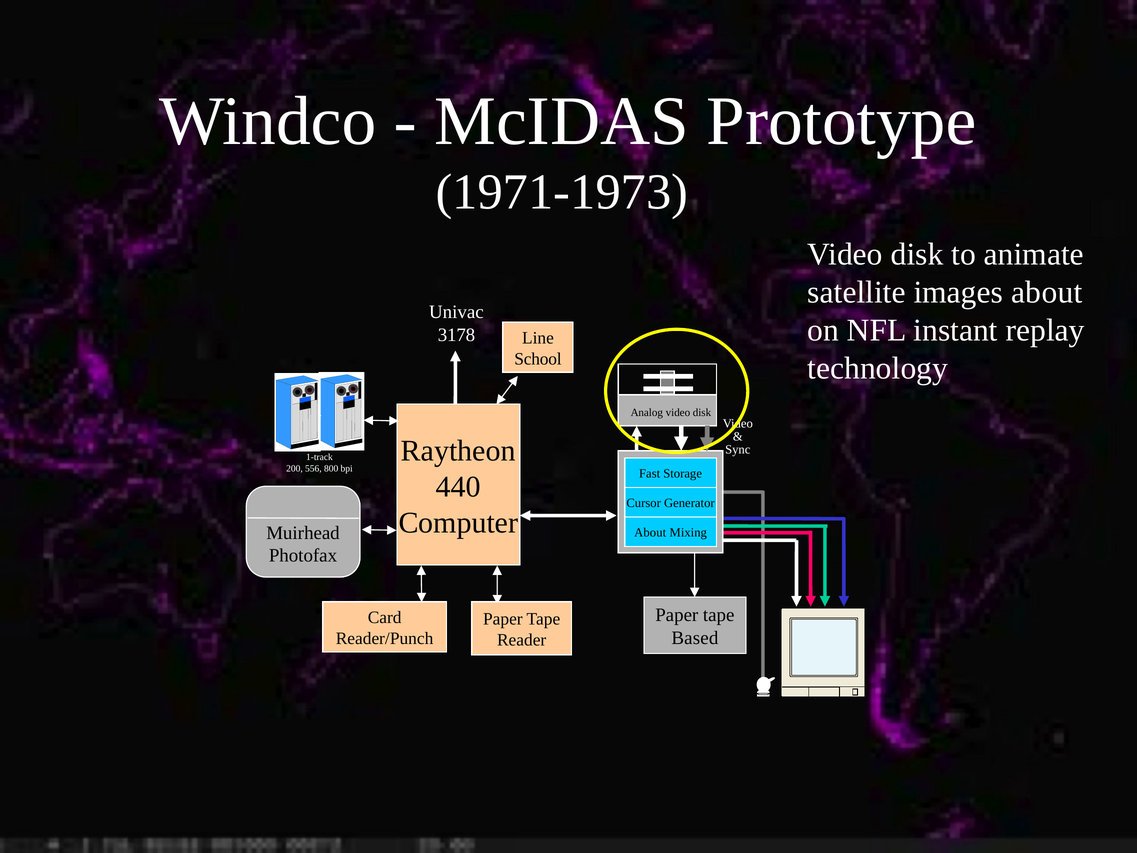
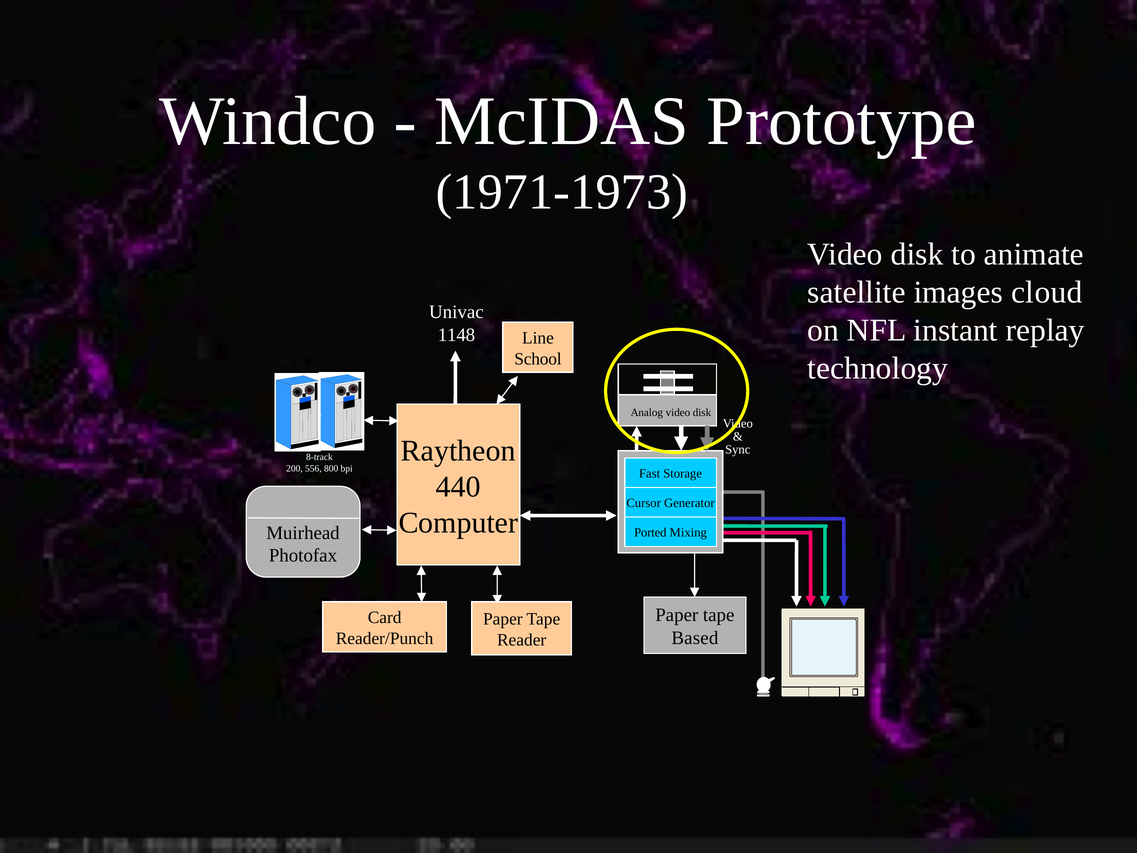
images about: about -> cloud (1047, 292)
3178: 3178 -> 1148 (456, 335)
1-track: 1-track -> 8-track (319, 457)
About: About -> Ported (650, 532)
